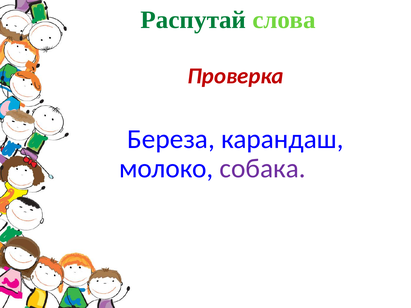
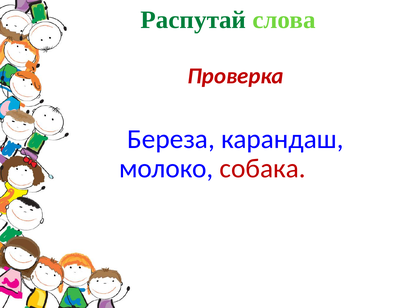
собака colour: purple -> red (263, 169)
